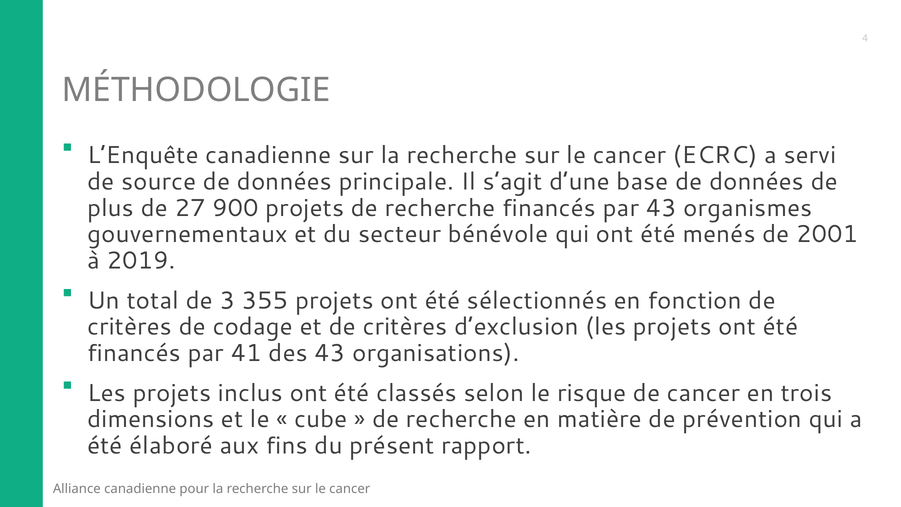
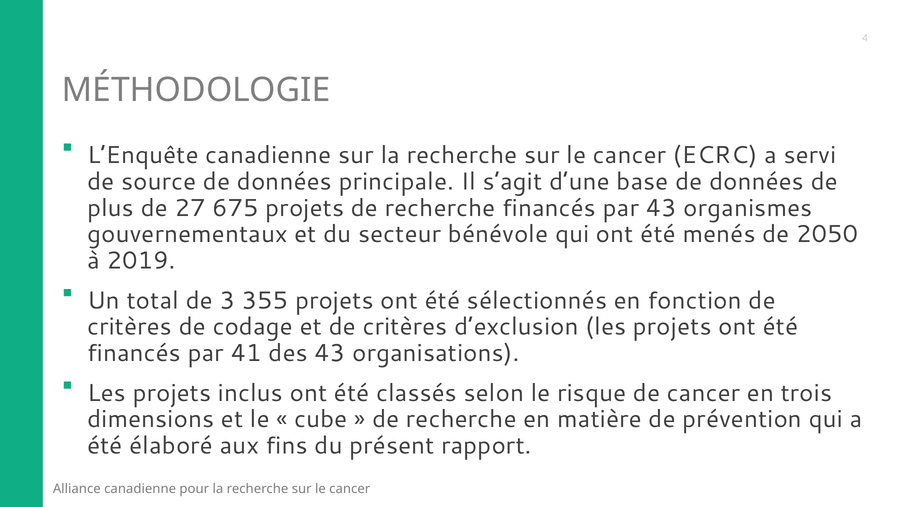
900: 900 -> 675 (235, 208)
2001: 2001 -> 2050 (827, 234)
